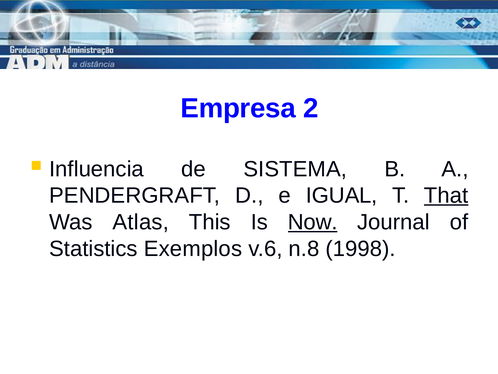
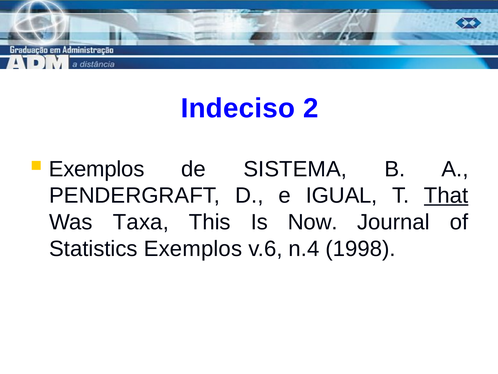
Empresa: Empresa -> Indeciso (238, 108)
Influencia: Influencia -> Exemplos (97, 169)
Atlas: Atlas -> Taxa (141, 222)
Now underline: present -> none (313, 222)
n.8: n.8 -> n.4 (304, 248)
